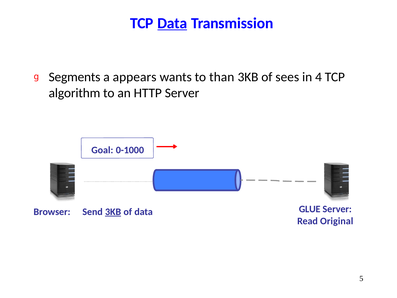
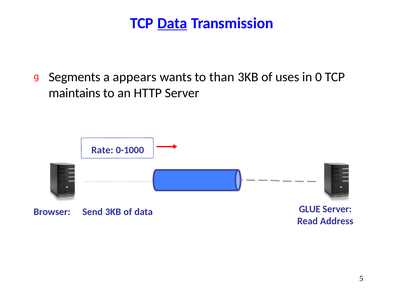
sees: sees -> uses (287, 77)
4: 4 -> 0 (318, 77)
algorithm: algorithm -> maintains (74, 93)
Goal: Goal -> Rate (102, 150)
3KB underline: present -> none (113, 212)
Original: Original -> Address (337, 221)
